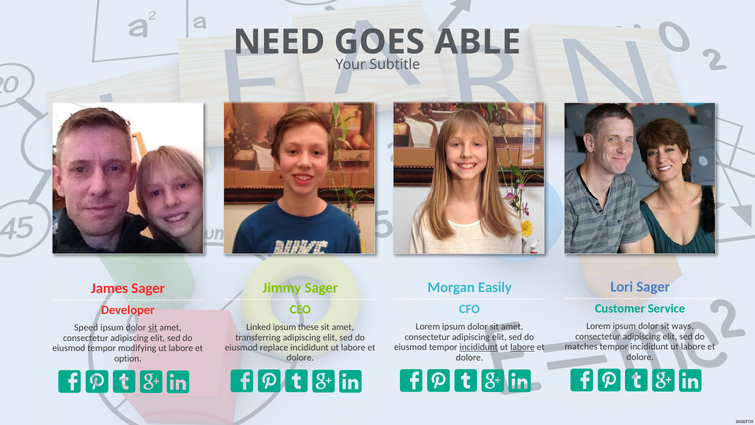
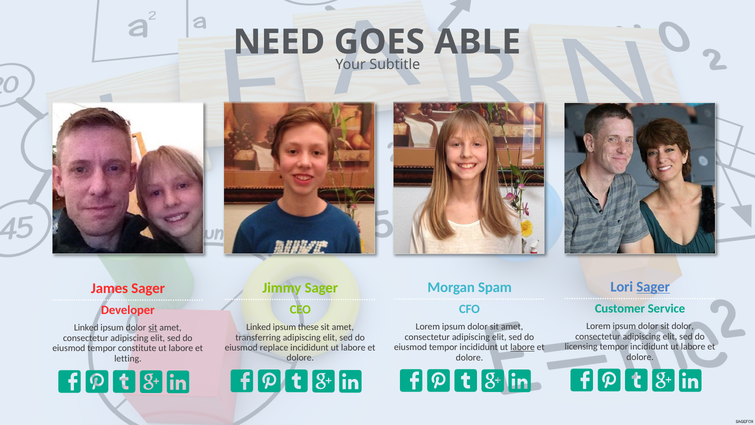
Sager underline: none -> present (653, 287)
Easily: Easily -> Spam (495, 287)
sit ways: ways -> dolor (683, 326)
Speed: Speed -> Linked (86, 328)
matches: matches -> licensing (581, 346)
incididunt underline: present -> none (479, 347)
modifying: modifying -> constitute (137, 348)
option: option -> letting (128, 358)
